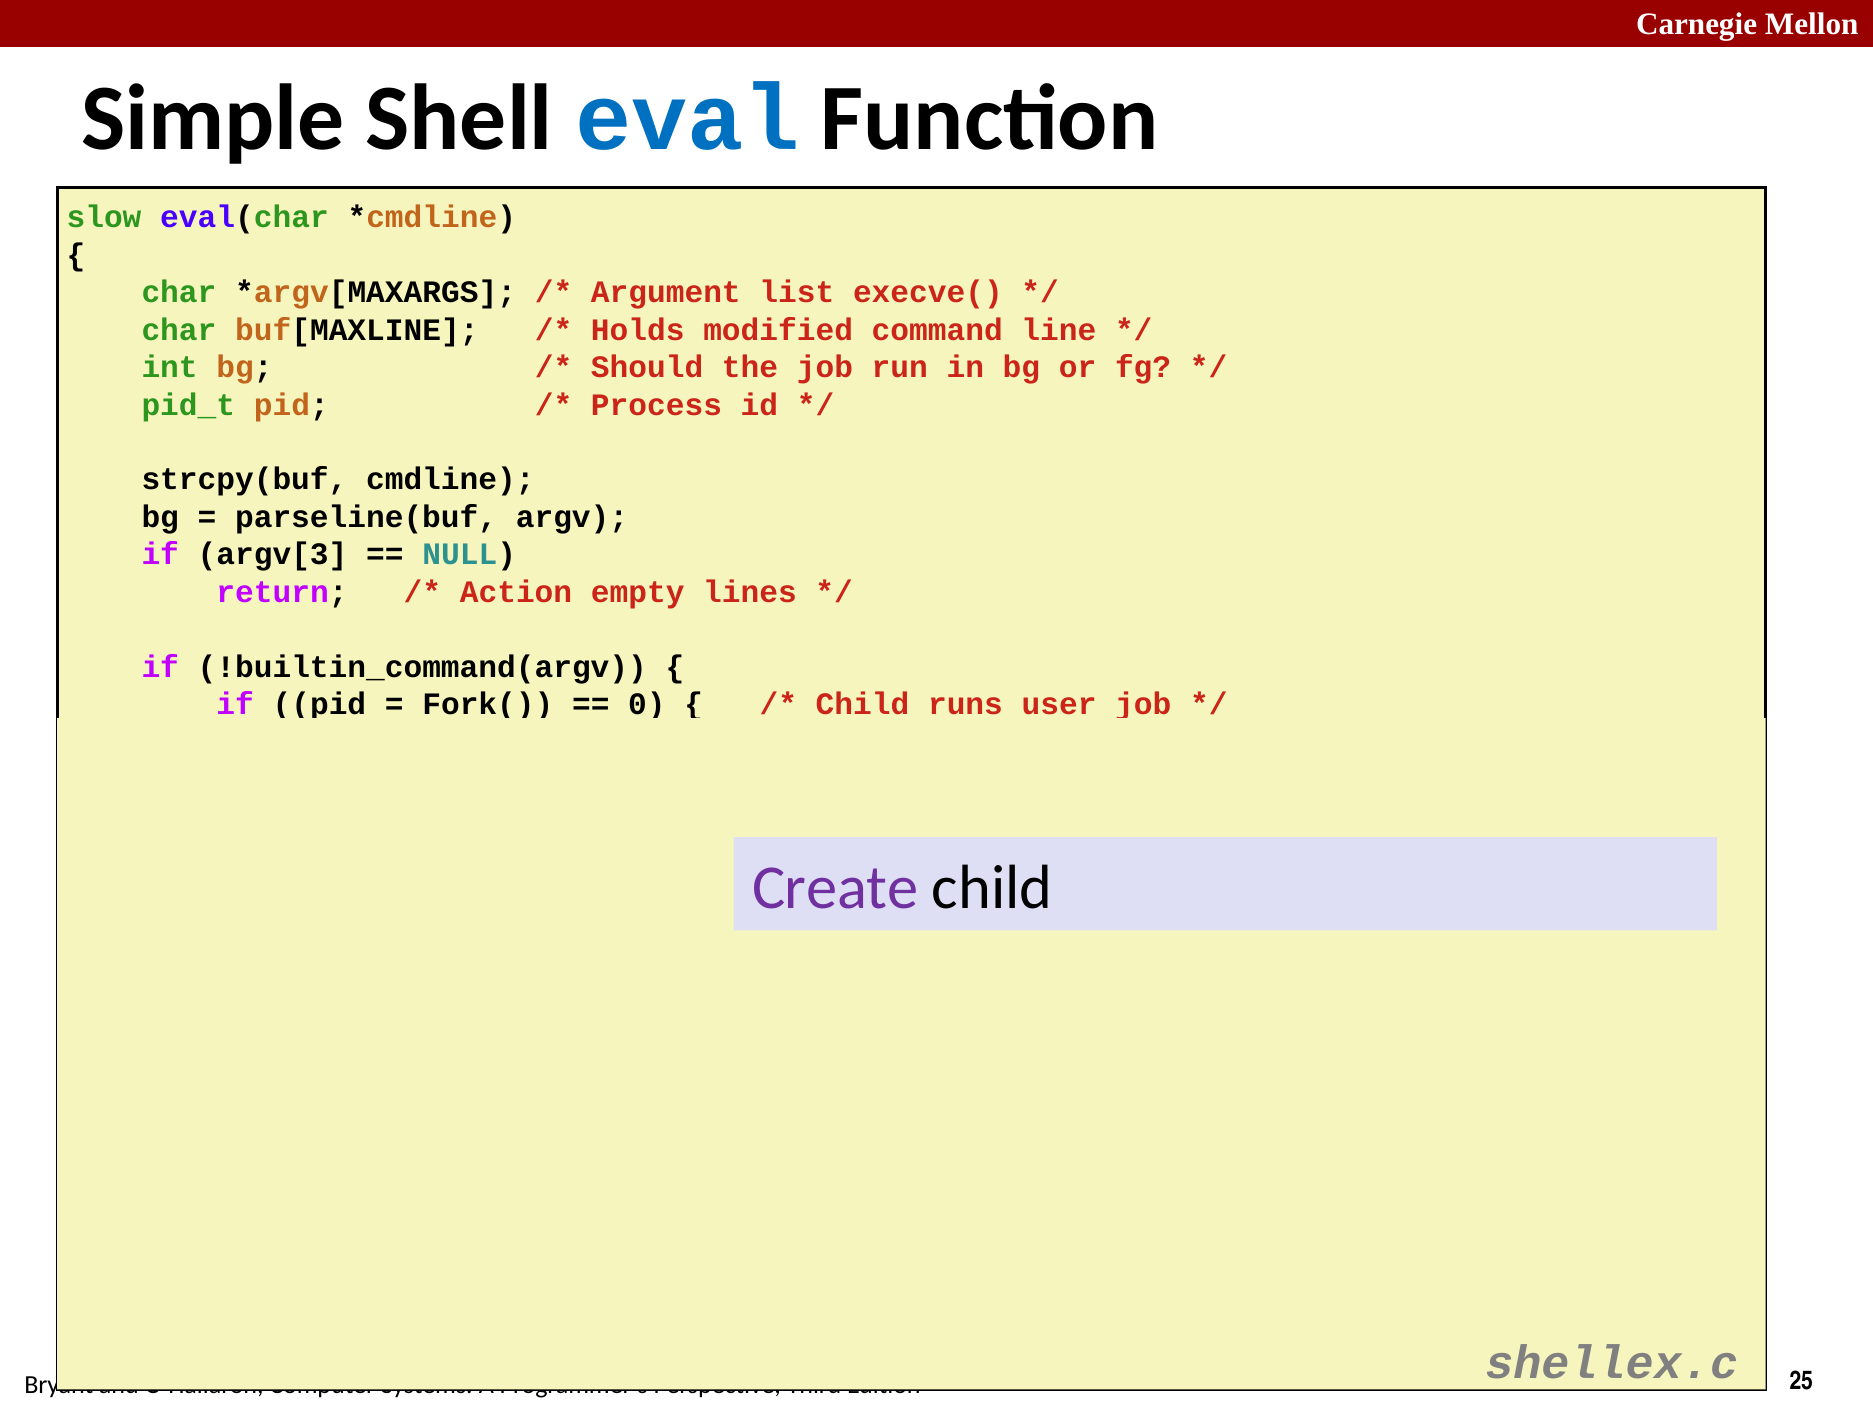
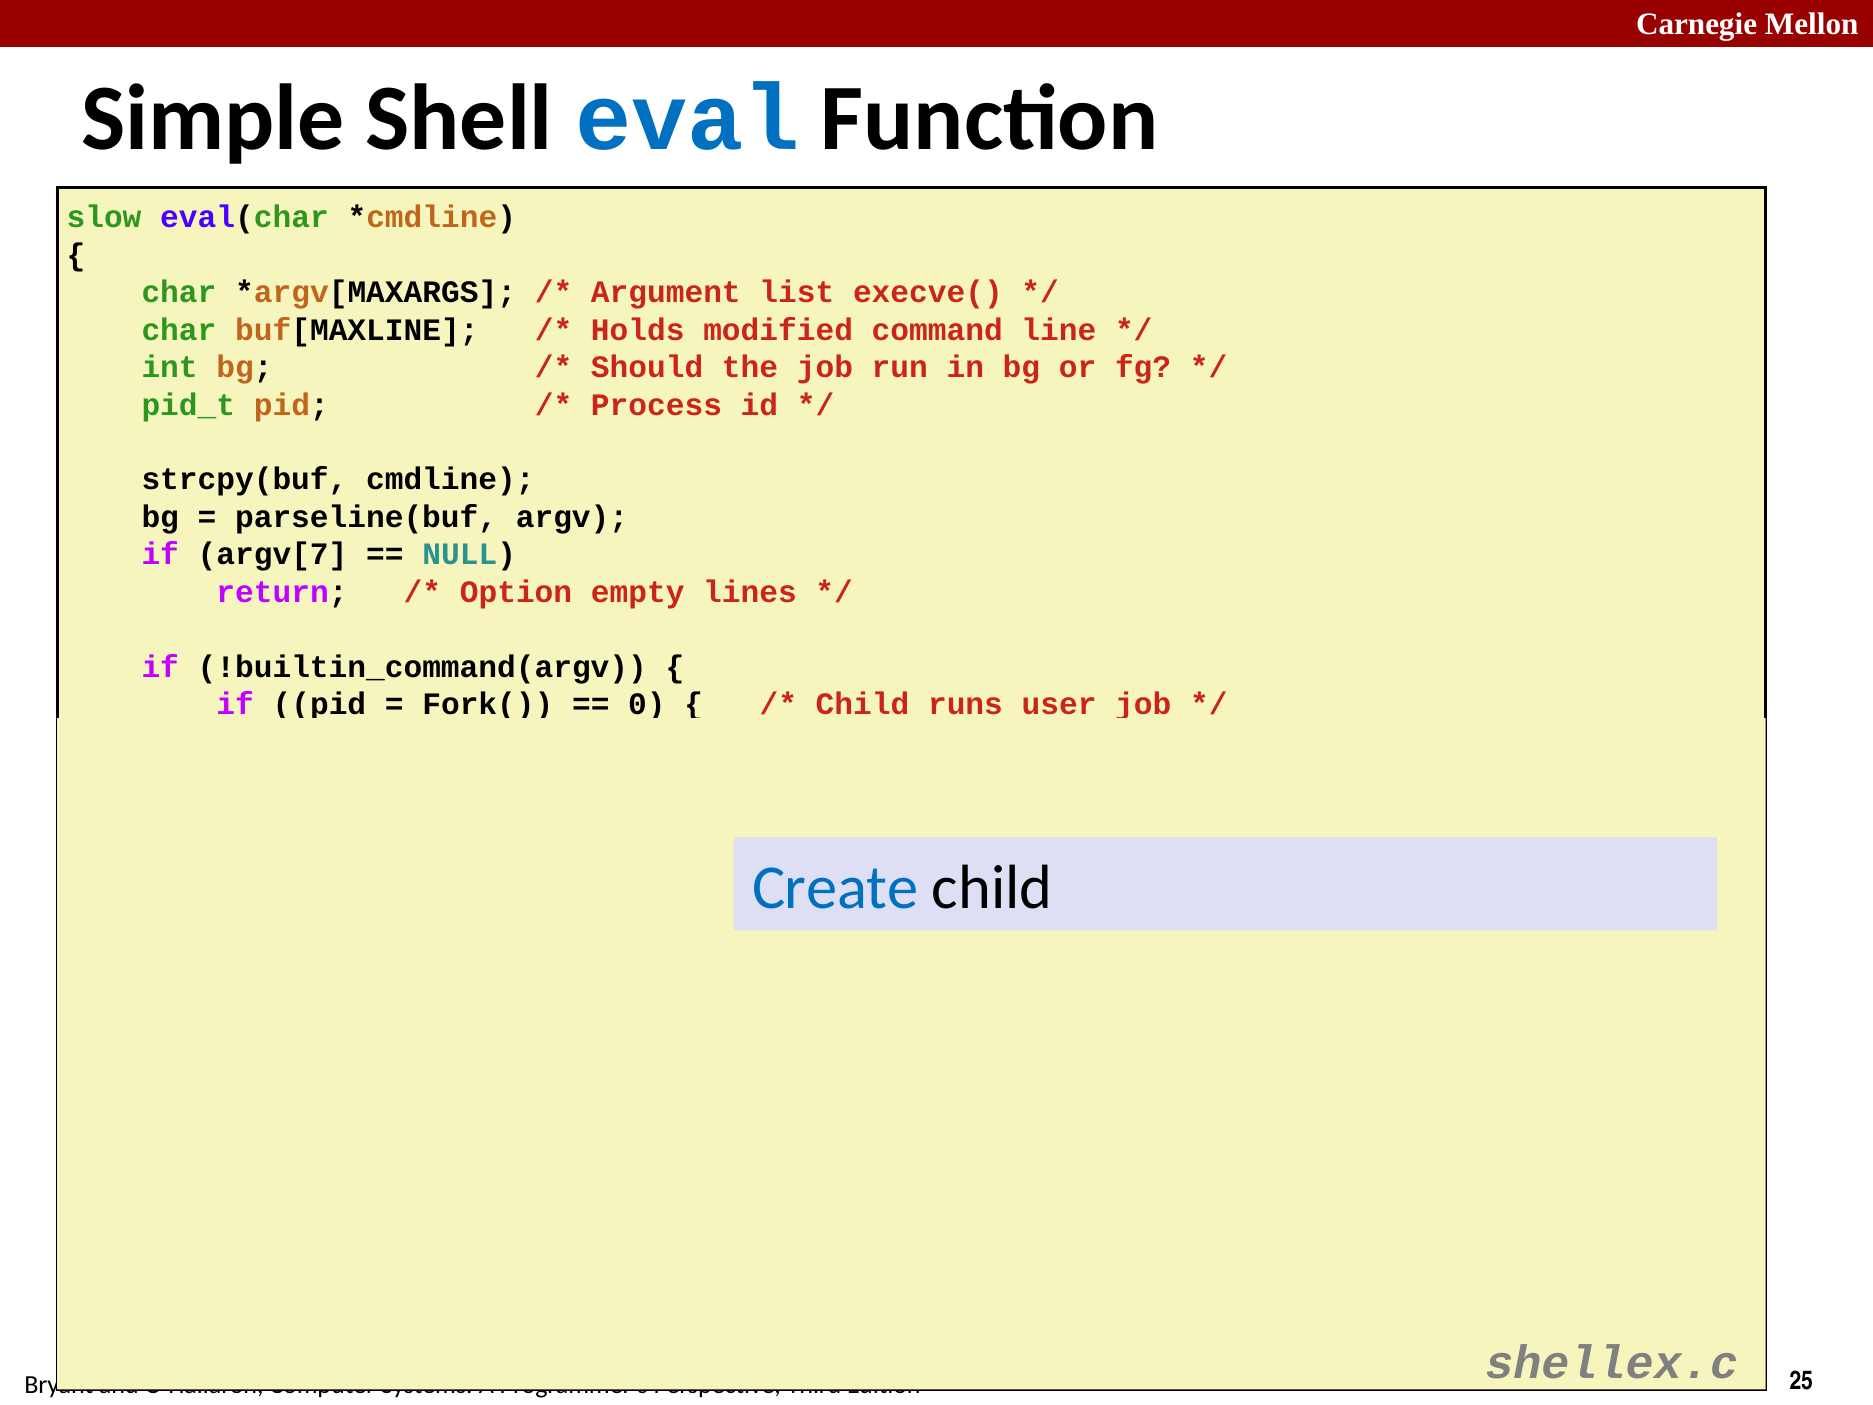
argv[3: argv[3 -> argv[7 (273, 554)
Action: Action -> Option (516, 592)
Create colour: purple -> blue (835, 888)
